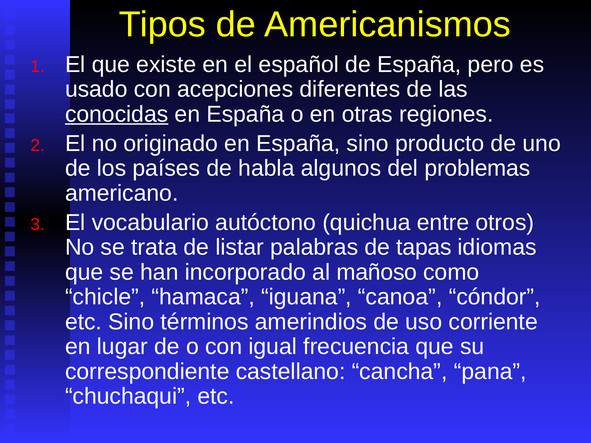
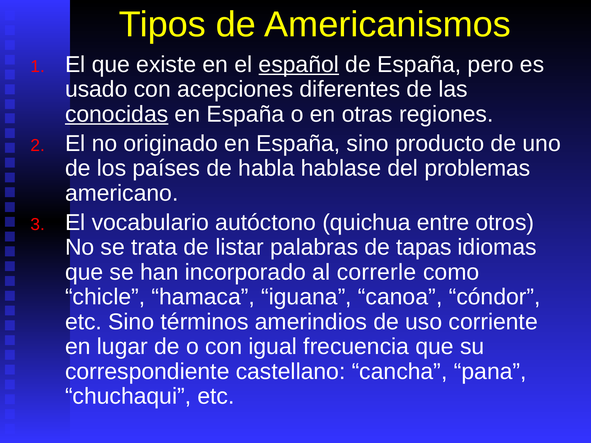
español underline: none -> present (299, 64)
algunos: algunos -> hablase (341, 168)
mañoso: mañoso -> correrle (377, 272)
